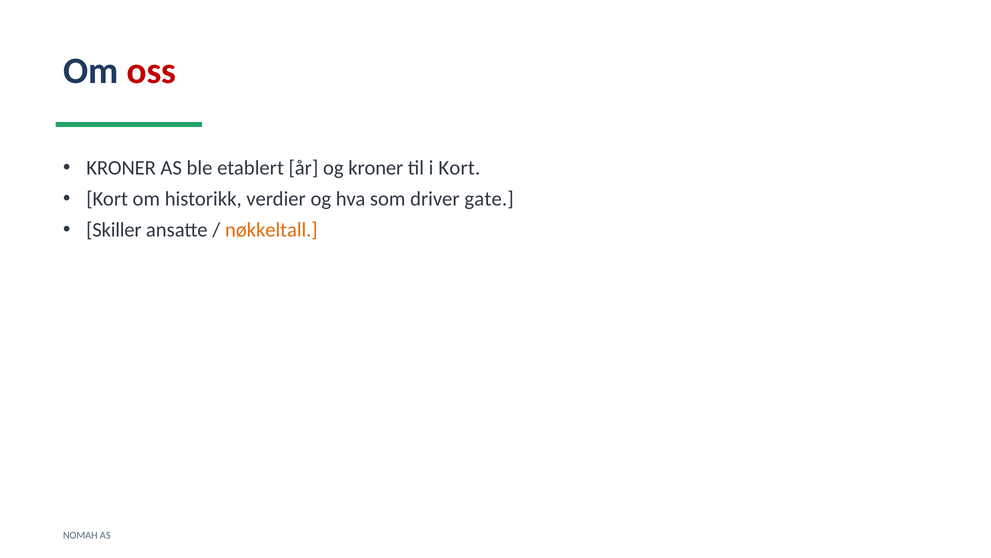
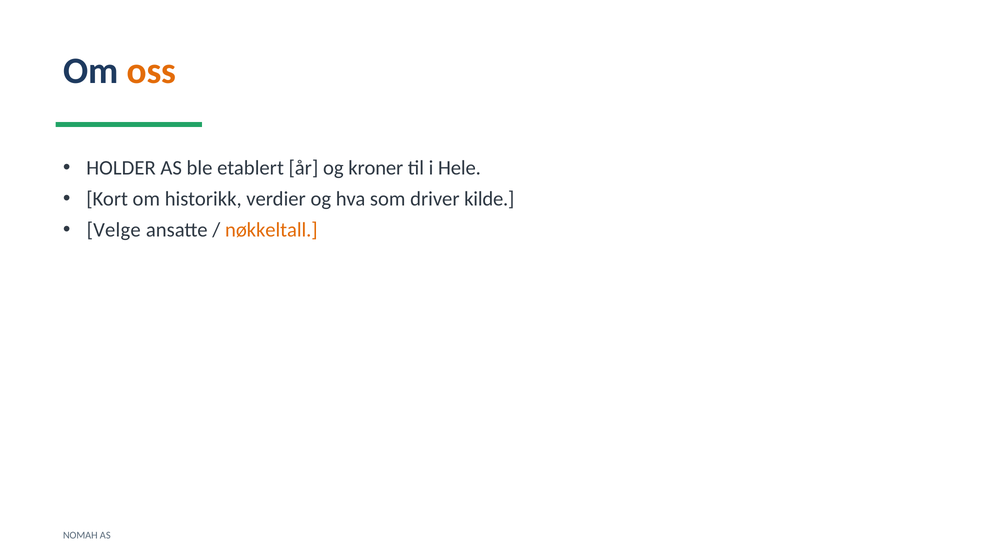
oss colour: red -> orange (151, 71)
KRONER: KRONER -> HOLDER (121, 168)
i Kort: Kort -> Hele (460, 168)
gate: gate -> kilde (489, 199)
Skiller: Skiller -> Velge (114, 230)
